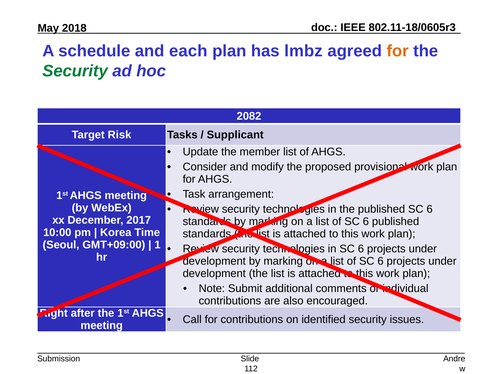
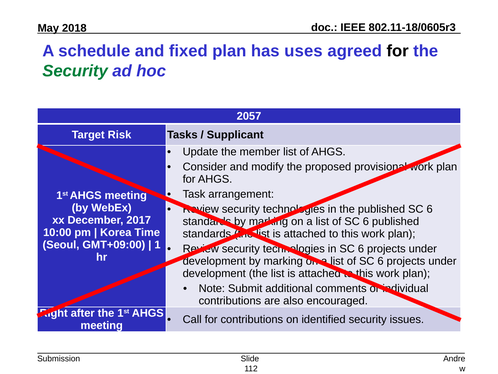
each: each -> fixed (188, 51)
lmbz: lmbz -> uses (303, 51)
for colour: orange -> black (398, 51)
2082: 2082 -> 2057 (249, 116)
